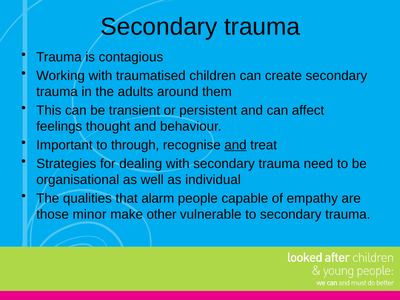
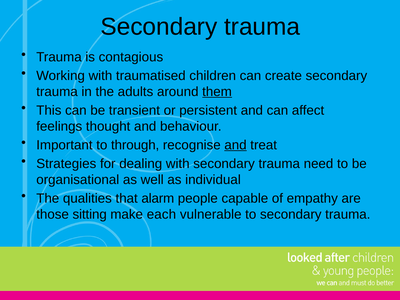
them underline: none -> present (217, 92)
minor: minor -> sitting (90, 214)
other: other -> each (161, 214)
